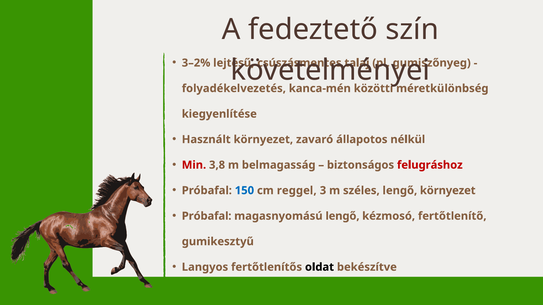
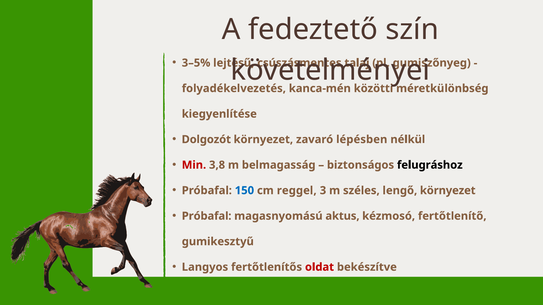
3–2%: 3–2% -> 3–5% (196, 63)
Használt: Használt -> Dolgozót (206, 140)
állapotos: állapotos -> lépésben (362, 140)
felugráshoz colour: red -> black (430, 165)
magasnyomású lengő: lengő -> aktus (342, 216)
oldat colour: black -> red (319, 267)
